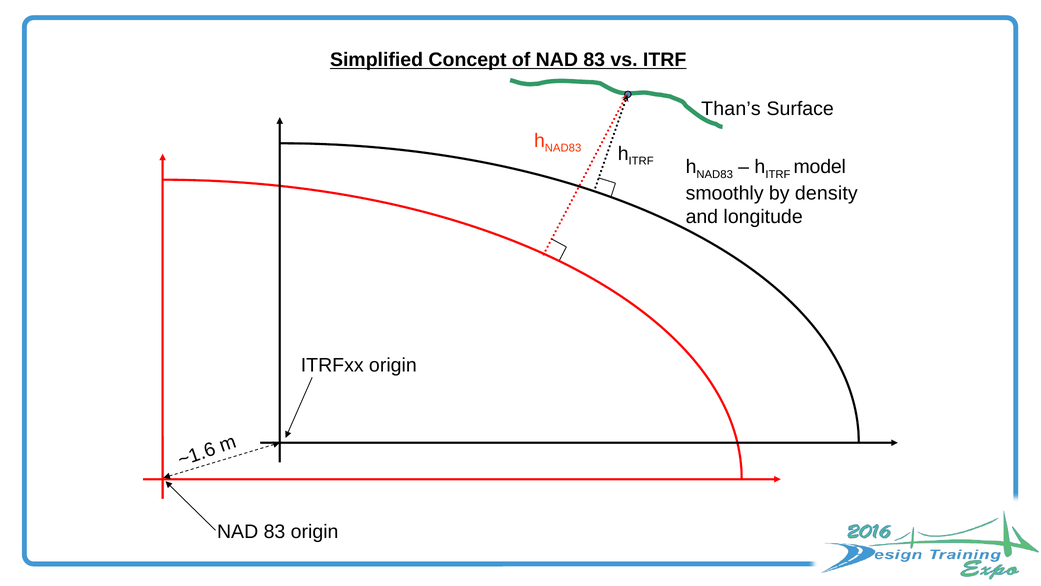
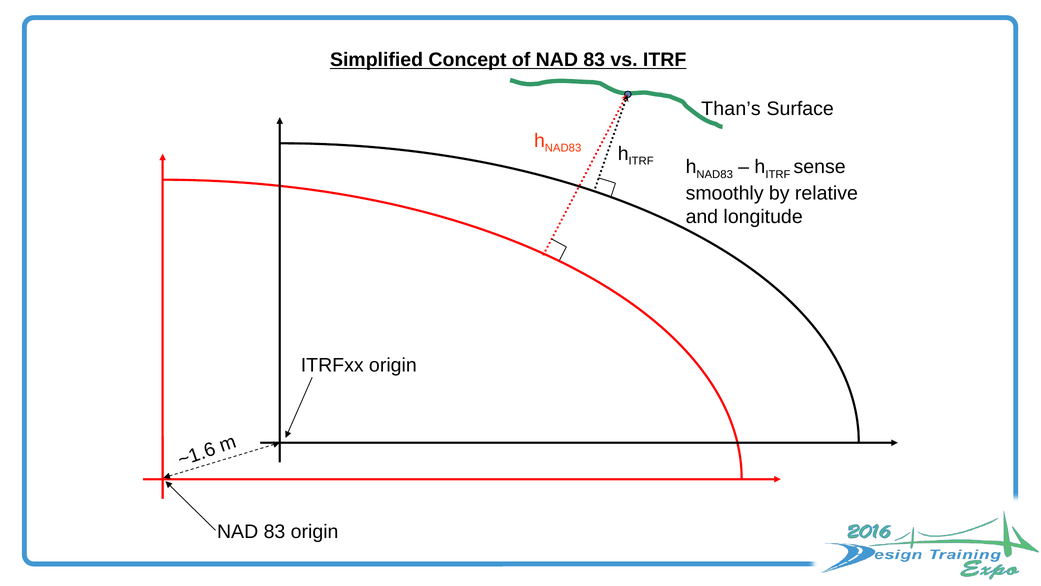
model: model -> sense (820, 167)
density: density -> relative (826, 193)
